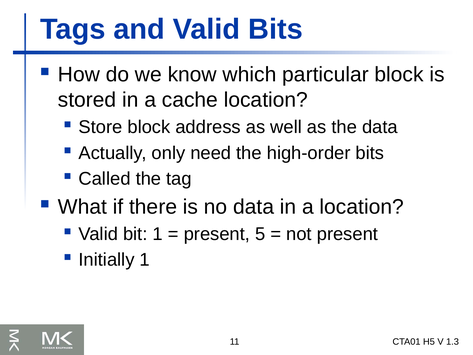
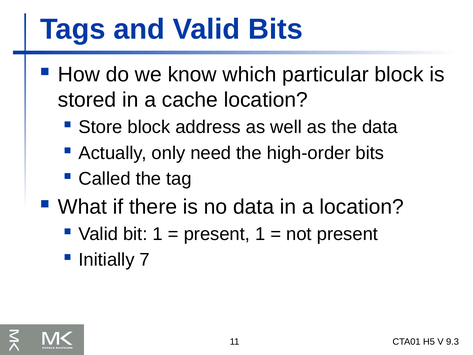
present 5: 5 -> 1 (260, 234)
Initially 1: 1 -> 7 (145, 260)
1.3: 1.3 -> 9.3 (452, 341)
